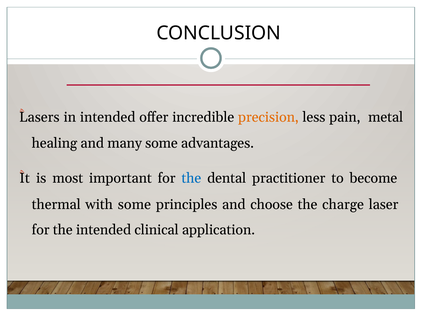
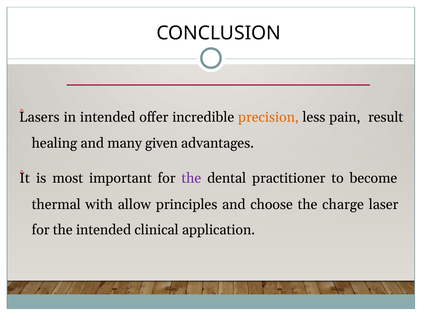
metal: metal -> result (386, 117)
many some: some -> given (161, 144)
the colour: blue -> purple (191, 179)
with some: some -> allow (134, 205)
